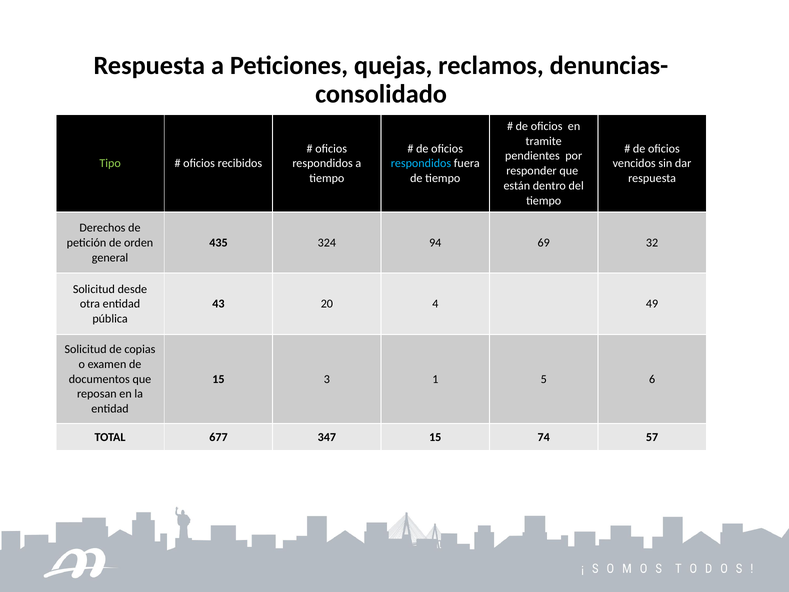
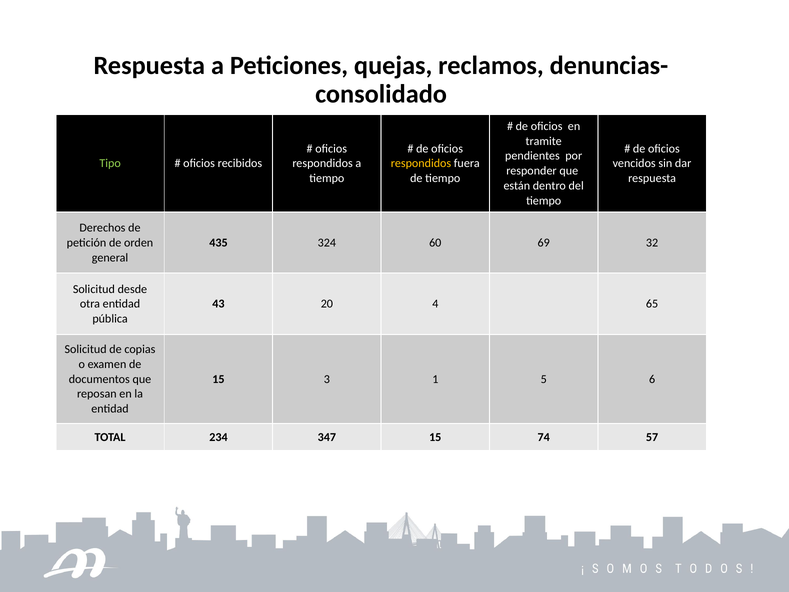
respondidos colour: light blue -> yellow (421, 163)
94: 94 -> 60 (435, 243)
49: 49 -> 65 (652, 304)
677: 677 -> 234 (218, 437)
